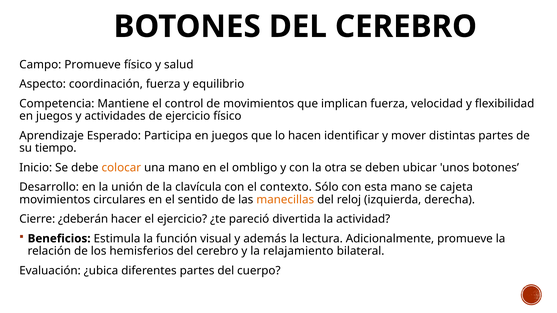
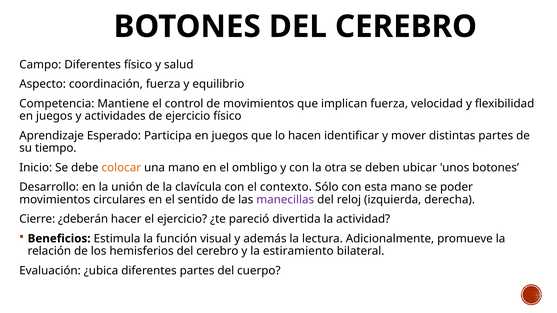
Campo Promueve: Promueve -> Diferentes (93, 65)
cajeta: cajeta -> poder (456, 187)
manecillas colour: orange -> purple (285, 200)
relajamiento: relajamiento -> estiramiento (298, 251)
